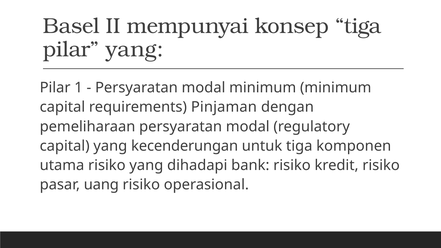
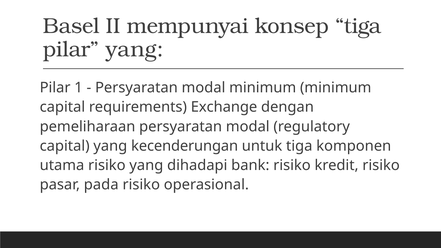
Pinjaman: Pinjaman -> Exchange (224, 107)
uang: uang -> pada (101, 185)
